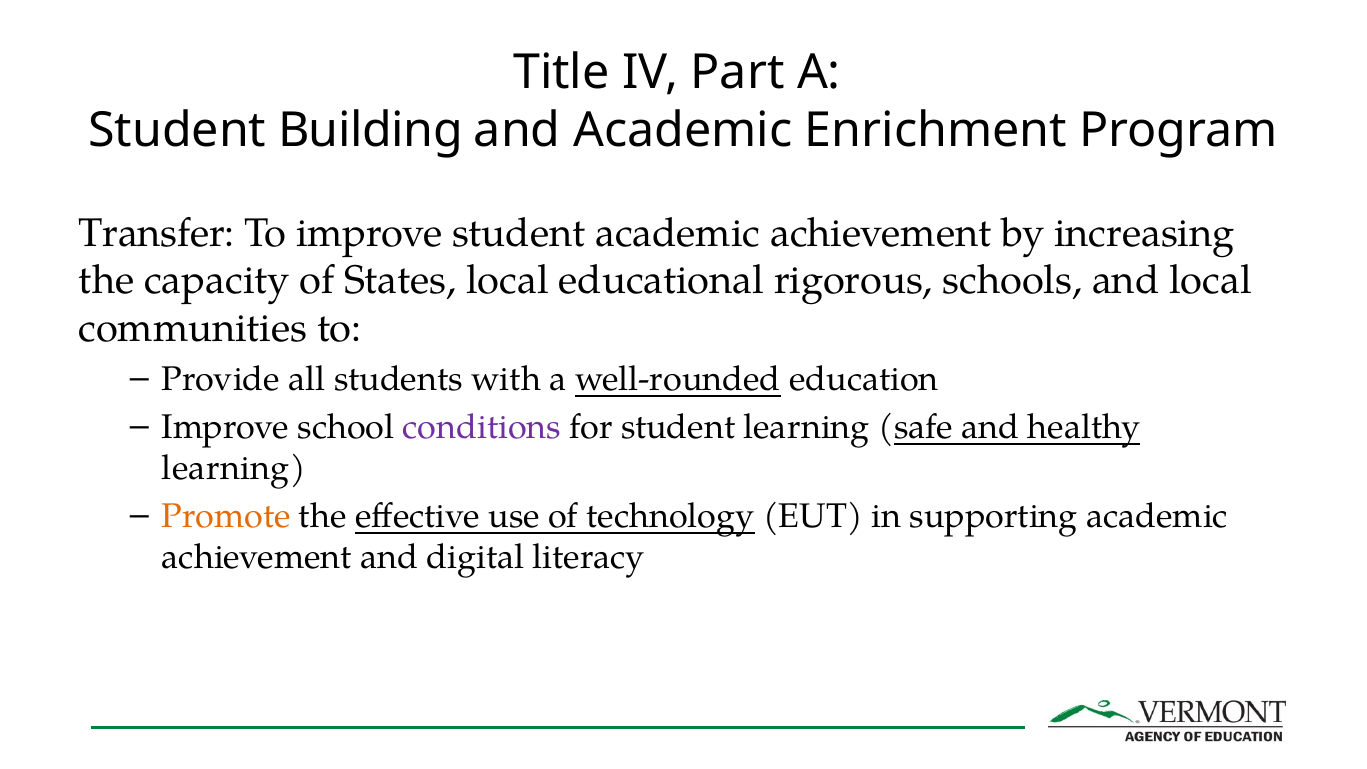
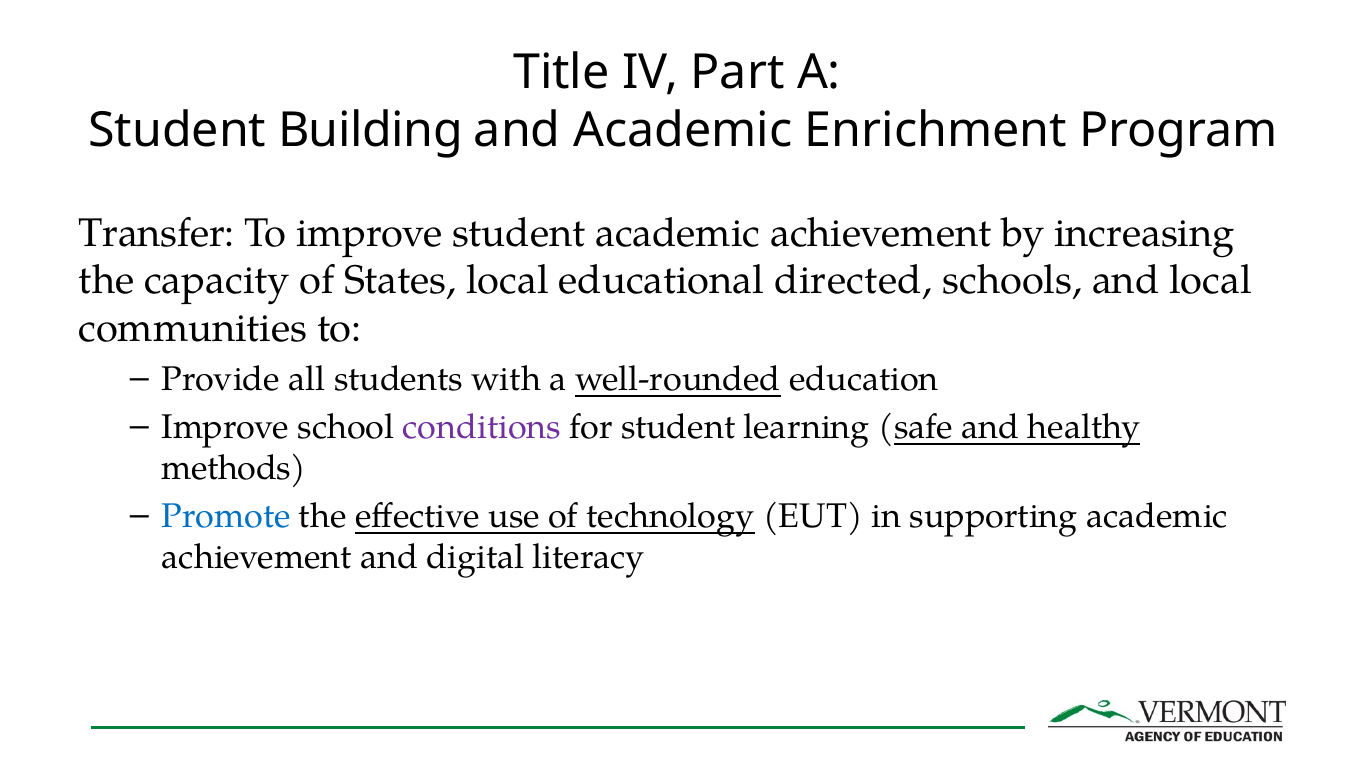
rigorous: rigorous -> directed (853, 281)
learning: learning -> methods (234, 468)
Promote colour: orange -> blue (226, 516)
